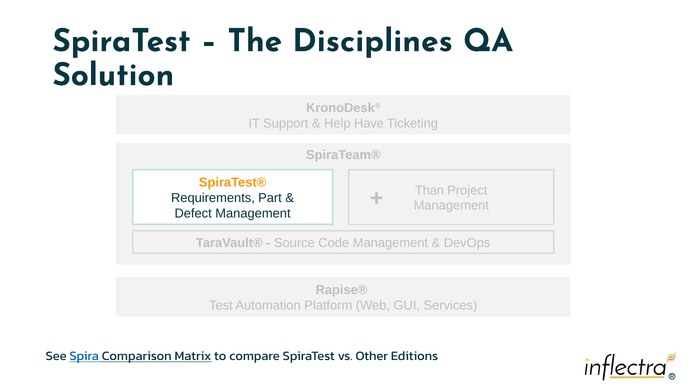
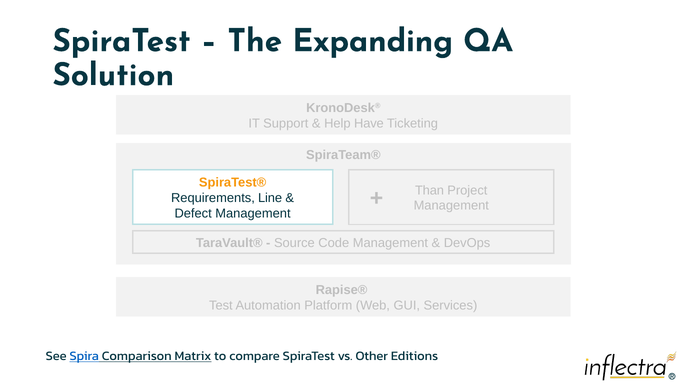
Disciplines: Disciplines -> Expanding (373, 41)
Part: Part -> Line (270, 198)
